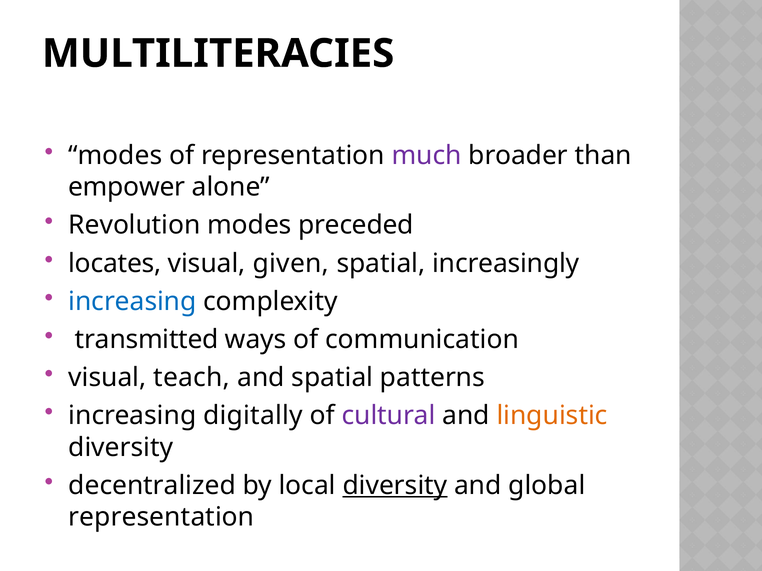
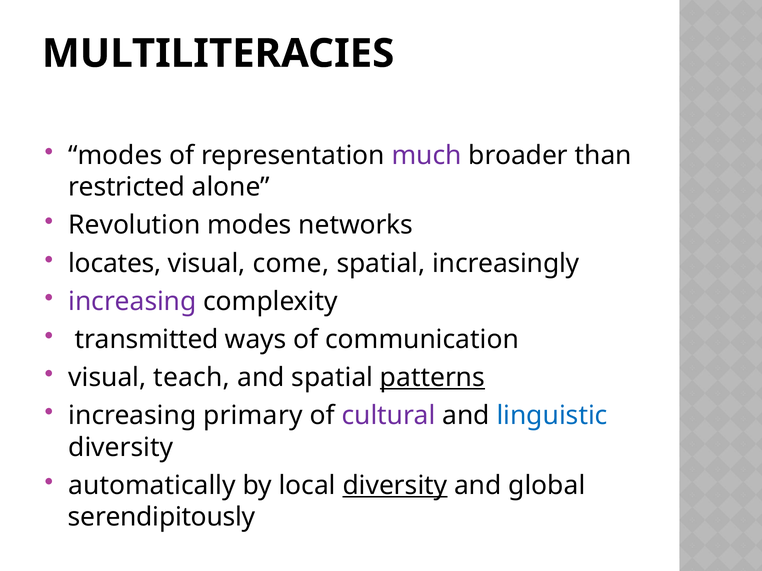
empower: empower -> restricted (127, 187)
preceded: preceded -> networks (356, 225)
given: given -> come (291, 264)
increasing colour: blue -> purple (132, 302)
patterns underline: none -> present (432, 378)
digitally: digitally -> primary (253, 416)
linguistic colour: orange -> blue (552, 416)
decentralized: decentralized -> automatically (152, 486)
representation: representation -> serendipitously (162, 518)
